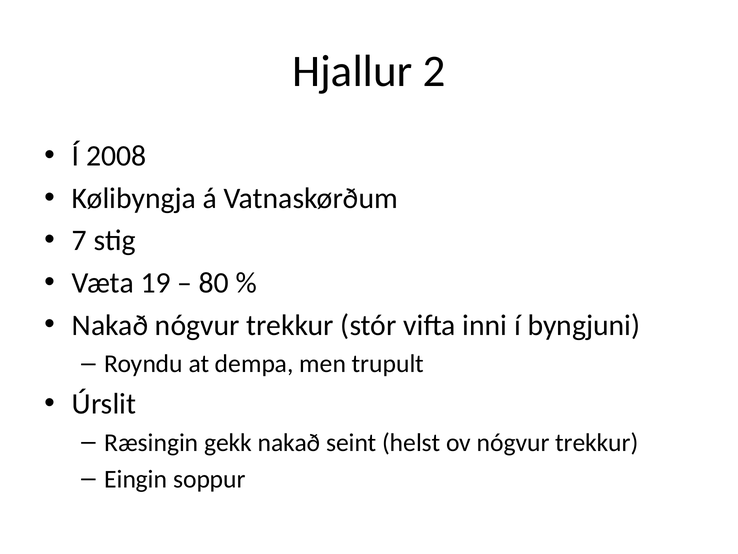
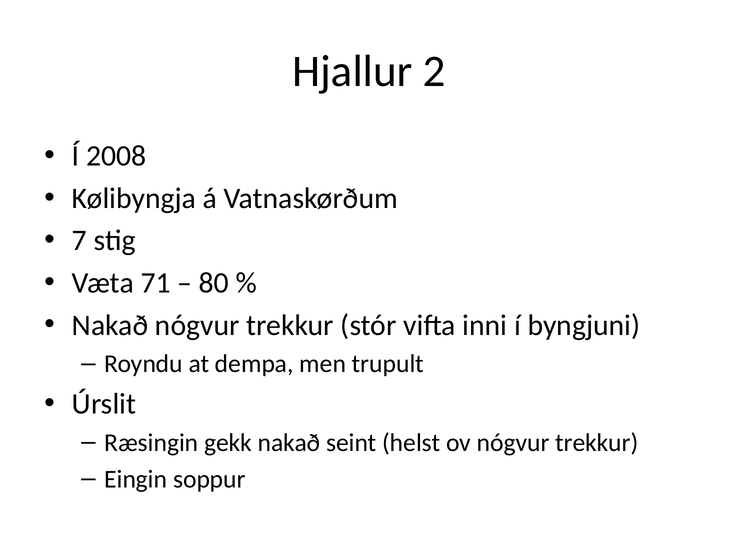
19: 19 -> 71 (156, 283)
